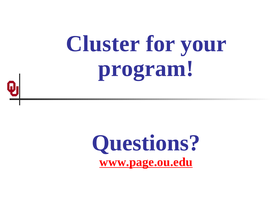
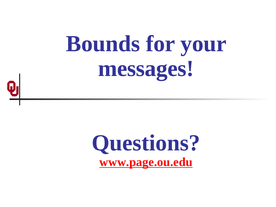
Cluster: Cluster -> Bounds (103, 44)
program: program -> messages (146, 68)
